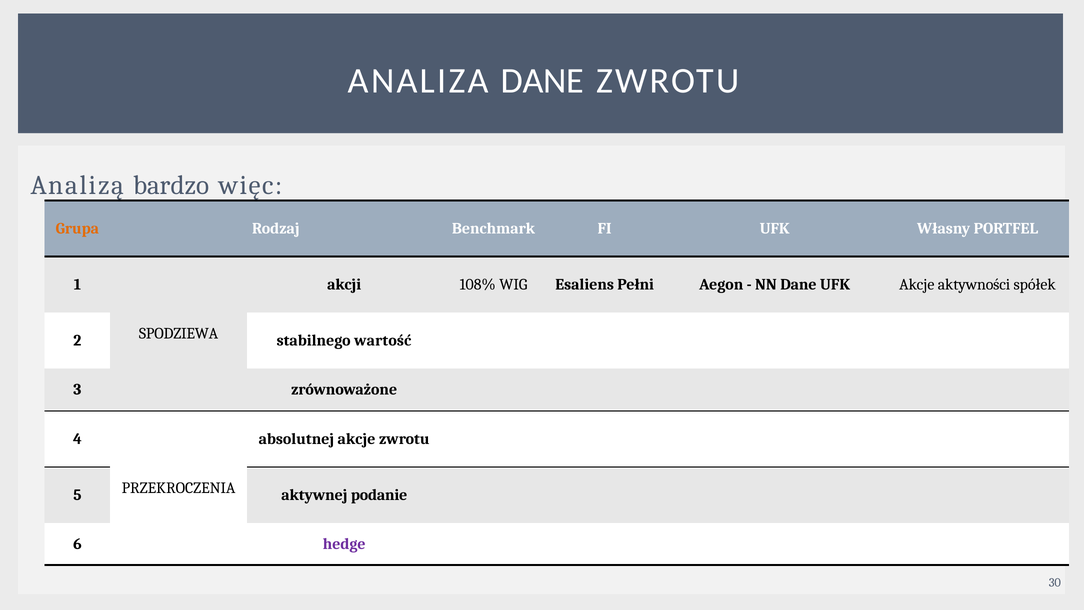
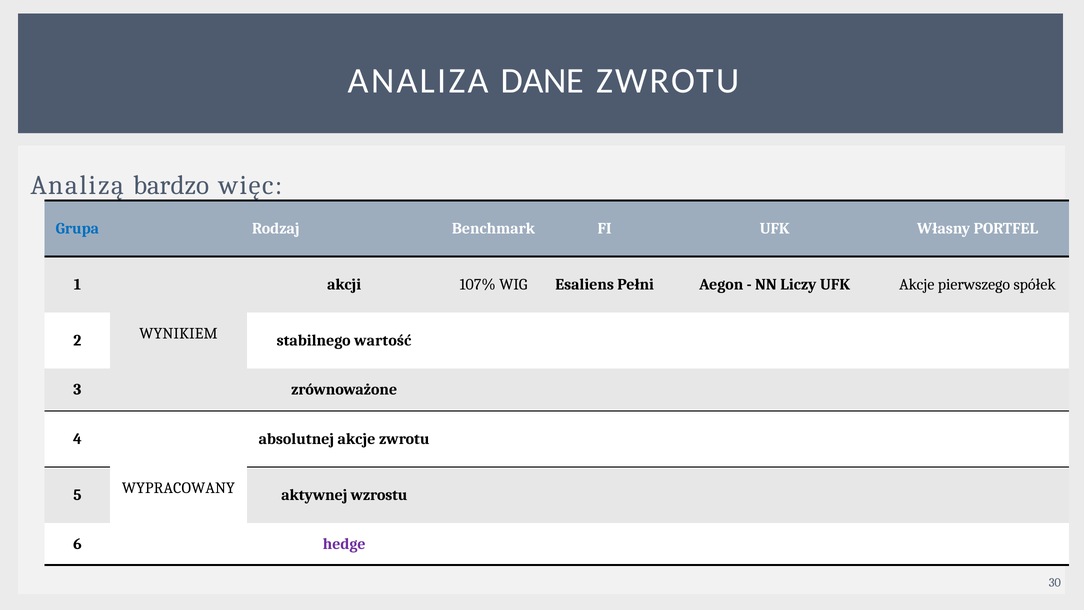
Grupa colour: orange -> blue (77, 228)
108%: 108% -> 107% (478, 284)
NN Dane: Dane -> Liczy (798, 284)
aktywności: aktywności -> pierwszego (974, 284)
SPODZIEWA: SPODZIEWA -> WYNIKIEM (178, 333)
PRZEKROCZENIA: PRZEKROCZENIA -> WYPRACOWANY (178, 488)
podanie: podanie -> wzrostu (379, 495)
